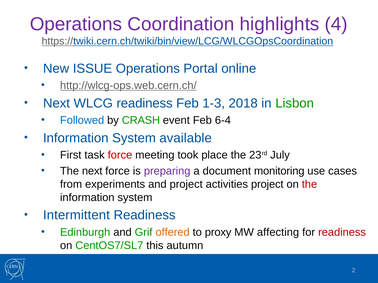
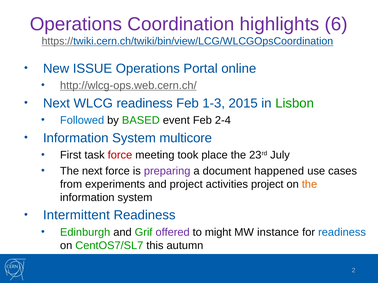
4: 4 -> 6 (336, 24)
2018: 2018 -> 2015 (243, 103)
CRASH: CRASH -> BASED (141, 120)
6-4: 6-4 -> 2-4 (223, 120)
available: available -> multicore (186, 138)
monitoring: monitoring -> happened (279, 171)
the colour: red -> orange (309, 185)
offered colour: orange -> purple (173, 233)
proxy: proxy -> might (218, 233)
affecting: affecting -> instance (278, 233)
readiness colour: red -> blue (342, 233)
